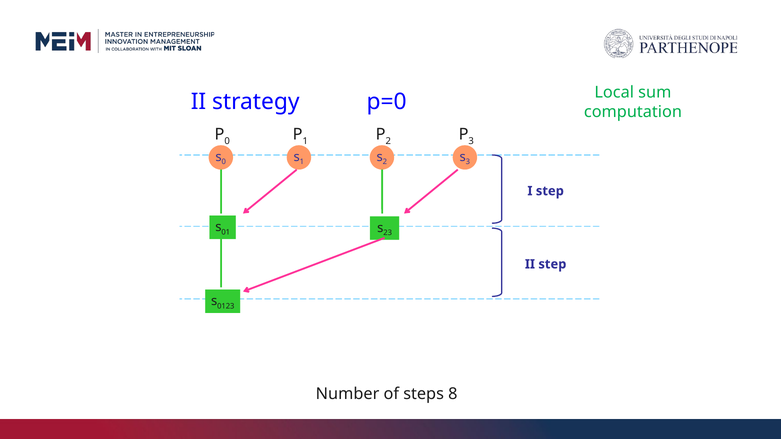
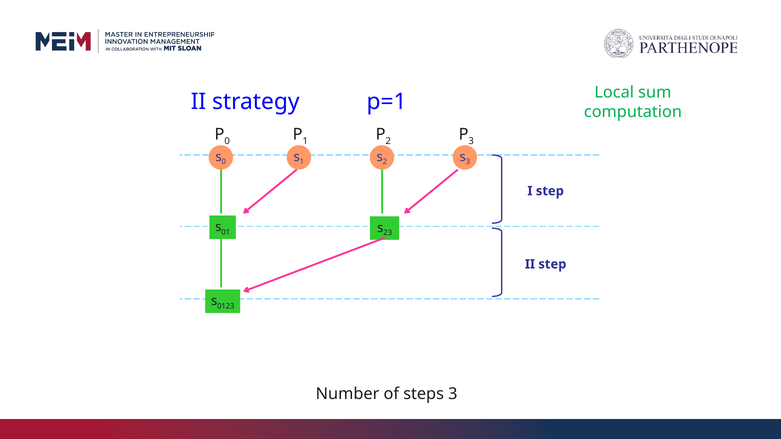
p=0: p=0 -> p=1 (387, 102)
steps 8: 8 -> 3 (453, 394)
